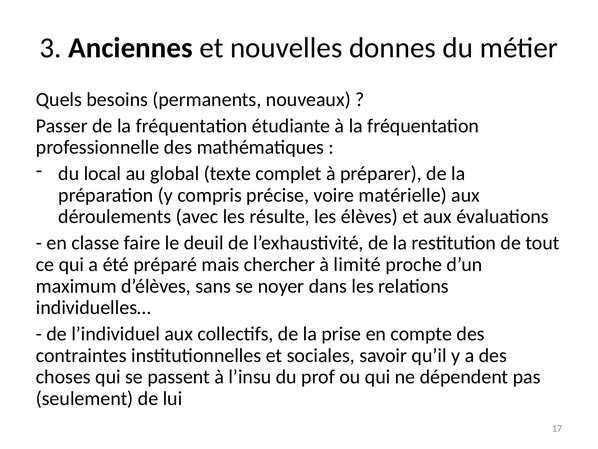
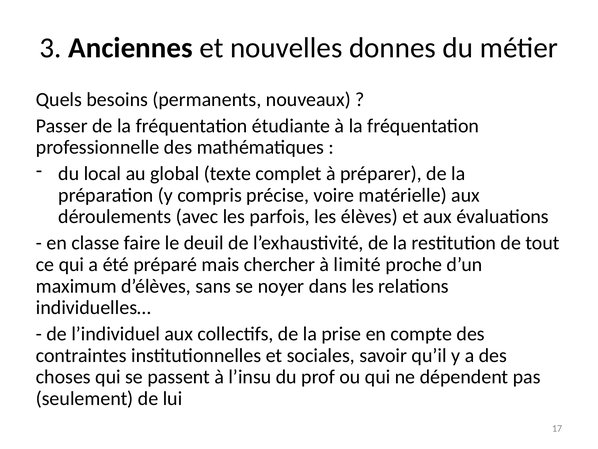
résulte: résulte -> parfois (280, 216)
